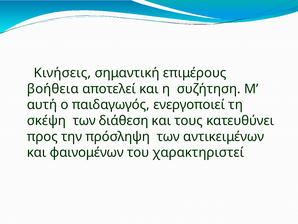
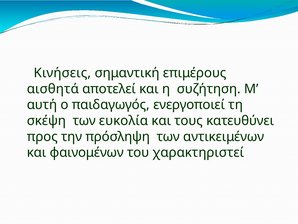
βοήθεια: βοήθεια -> αισθητά (53, 89)
διάθεση: διάθεση -> ευκολία (124, 120)
